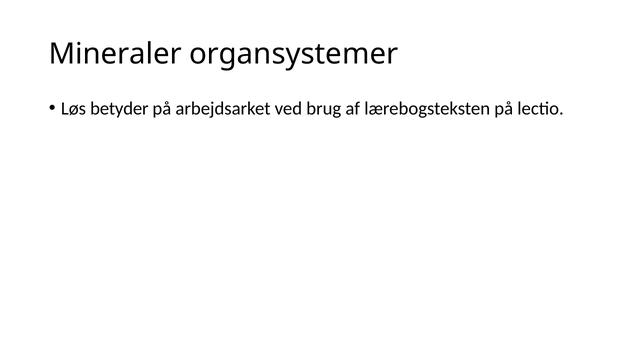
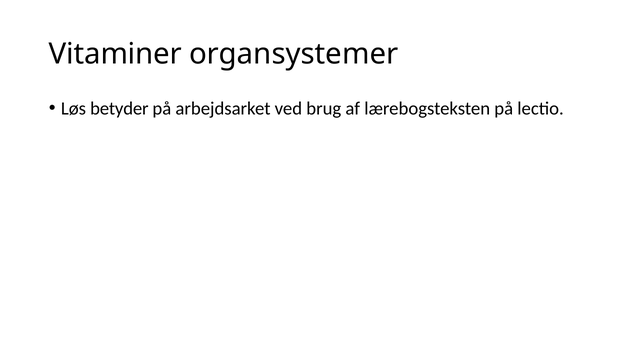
Mineraler: Mineraler -> Vitaminer (115, 54)
